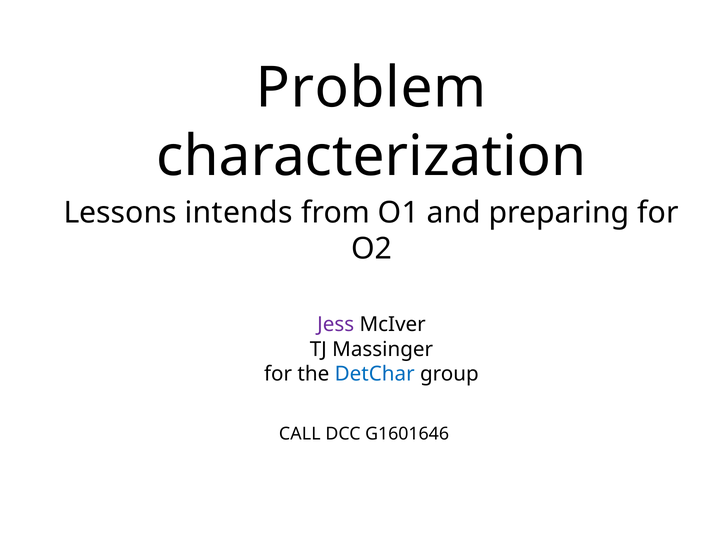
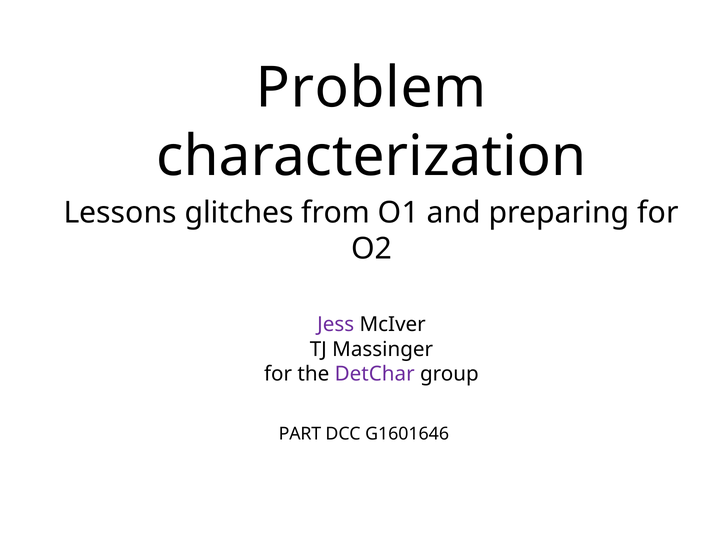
intends: intends -> glitches (239, 213)
DetChar colour: blue -> purple (375, 374)
CALL: CALL -> PART (300, 434)
